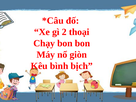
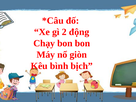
thoại: thoại -> động (79, 32)
